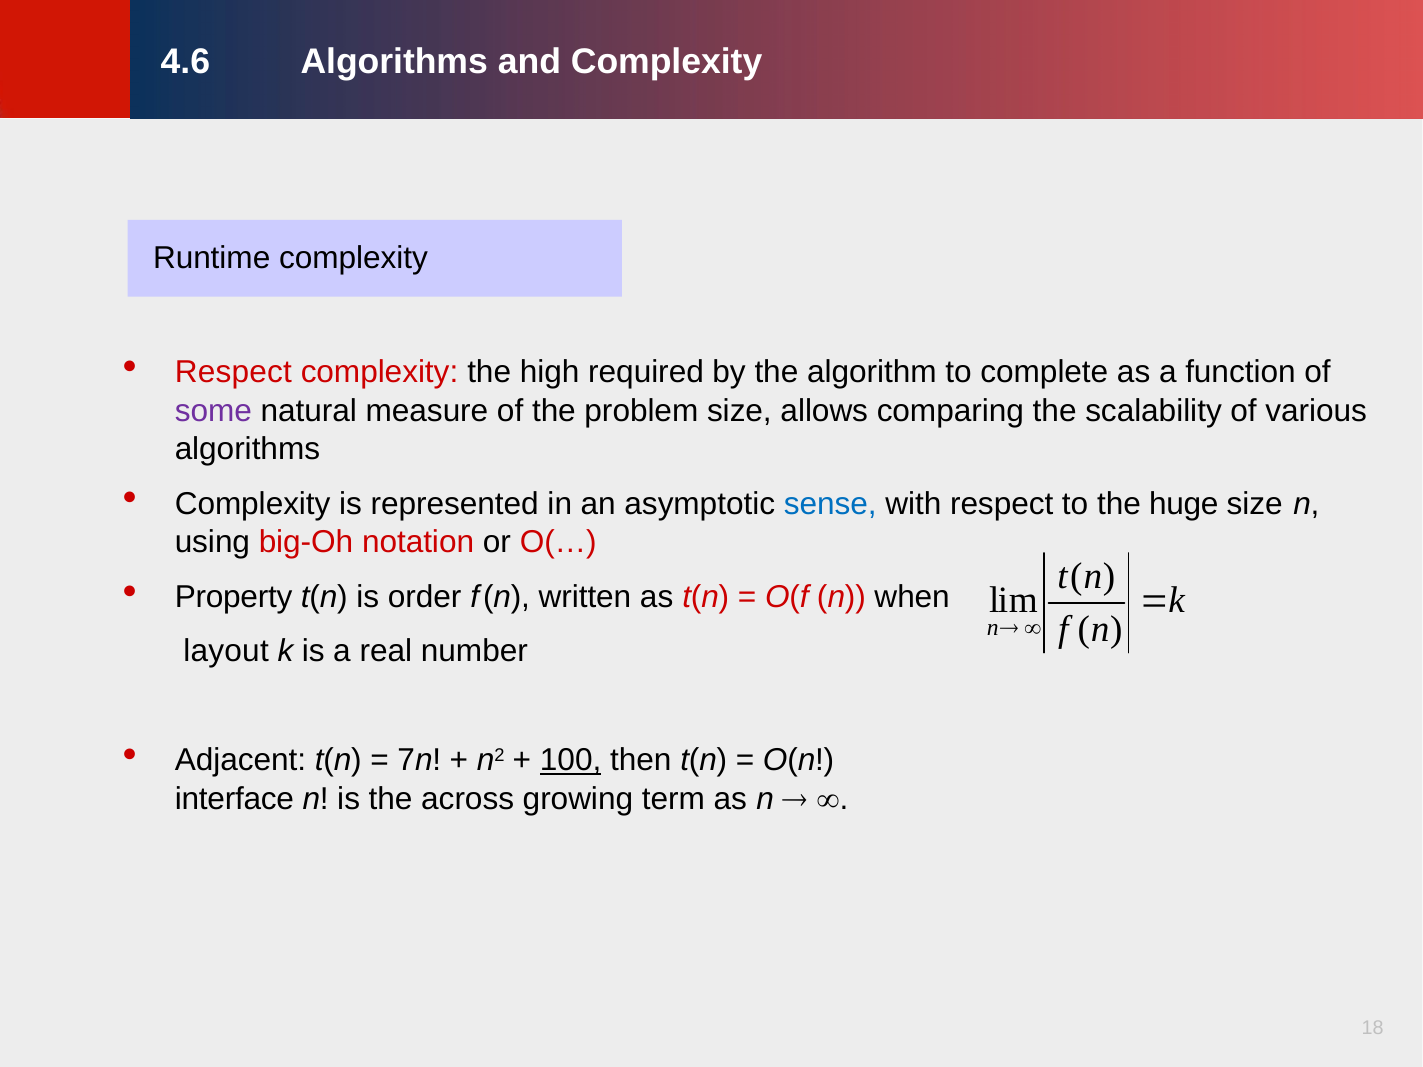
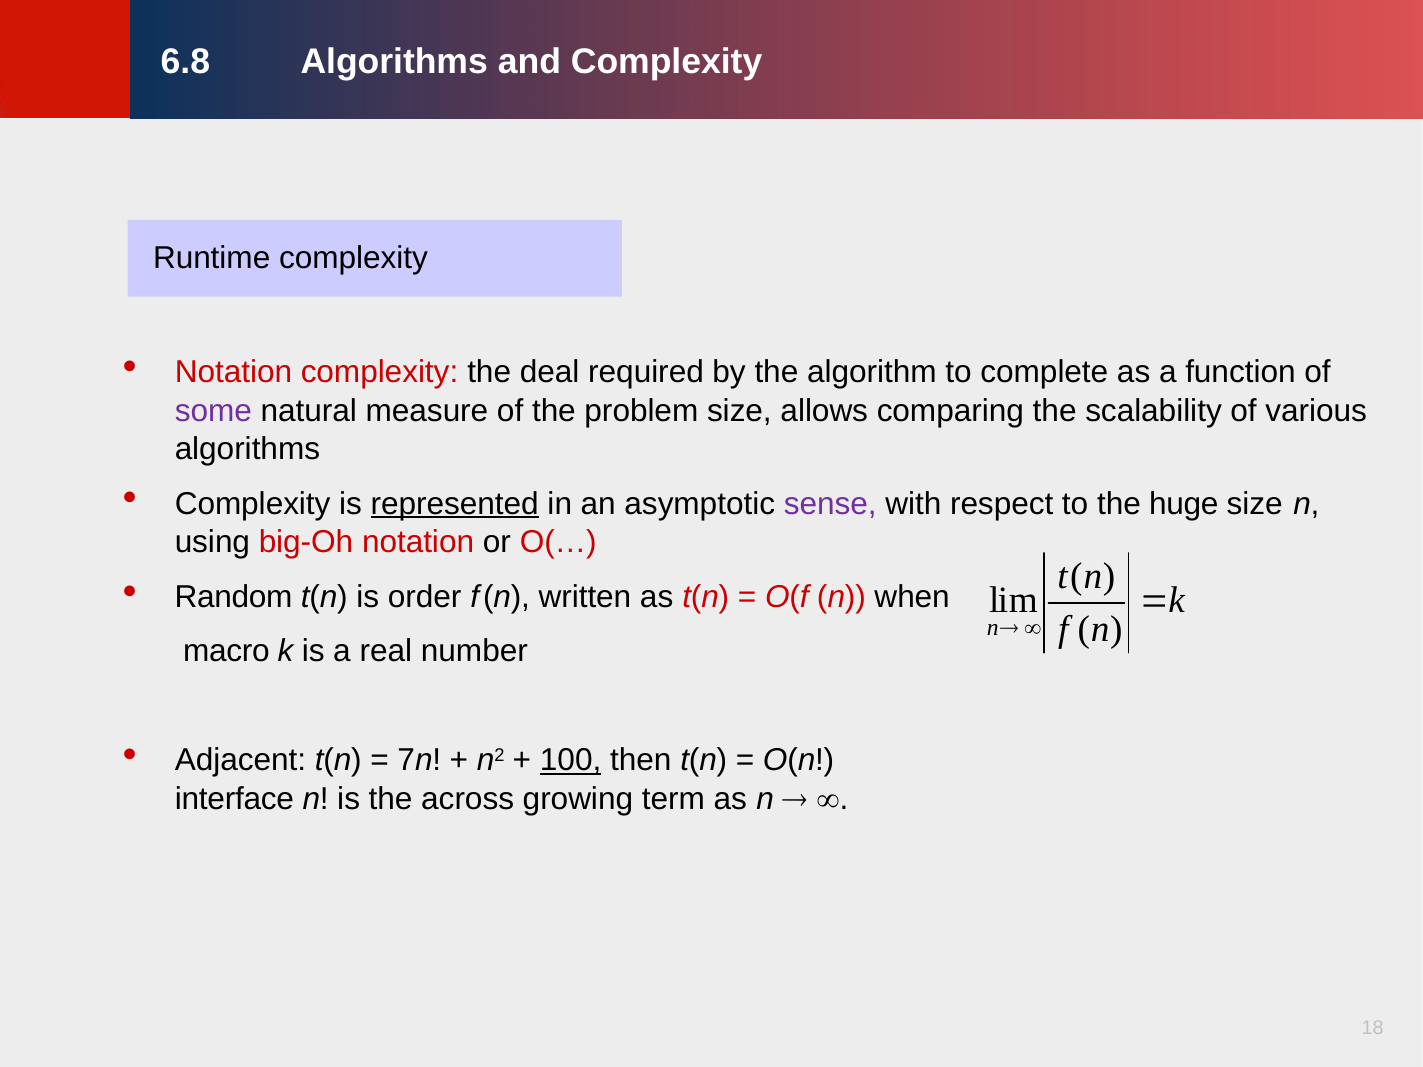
4.6: 4.6 -> 6.8 (185, 62)
Respect: Respect -> Notation (233, 372)
high: high -> deal (550, 372)
represented underline: none -> present (455, 504)
sense colour: blue -> purple (830, 504)
Property: Property -> Random (234, 597)
layout: layout -> macro (226, 651)
